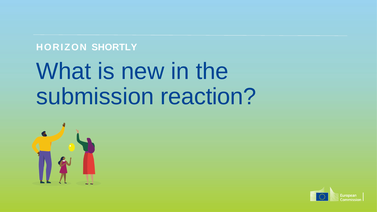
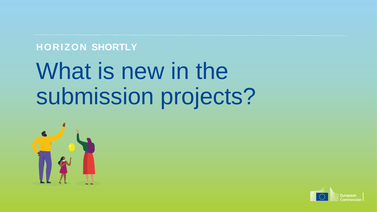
reaction: reaction -> projects (208, 97)
